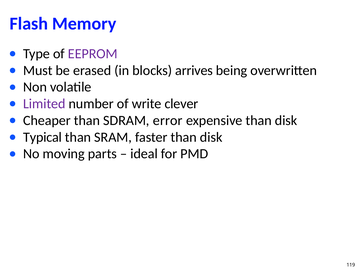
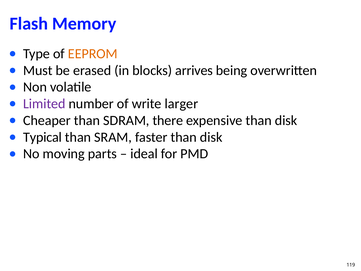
EEPROM colour: purple -> orange (93, 54)
clever: clever -> larger (181, 104)
error: error -> there (168, 120)
